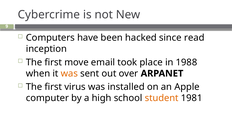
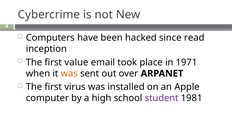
move: move -> value (76, 63)
1988: 1988 -> 1971 (186, 63)
student colour: orange -> purple (162, 98)
